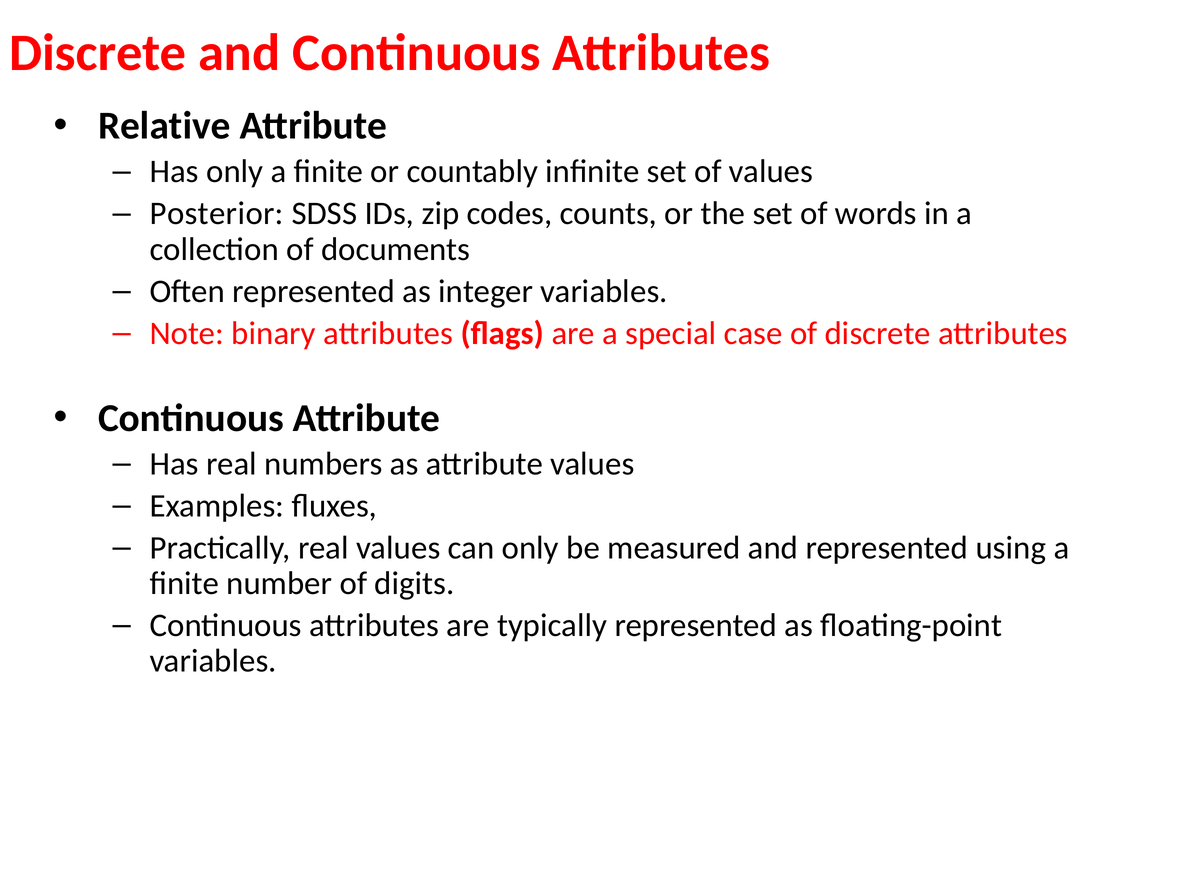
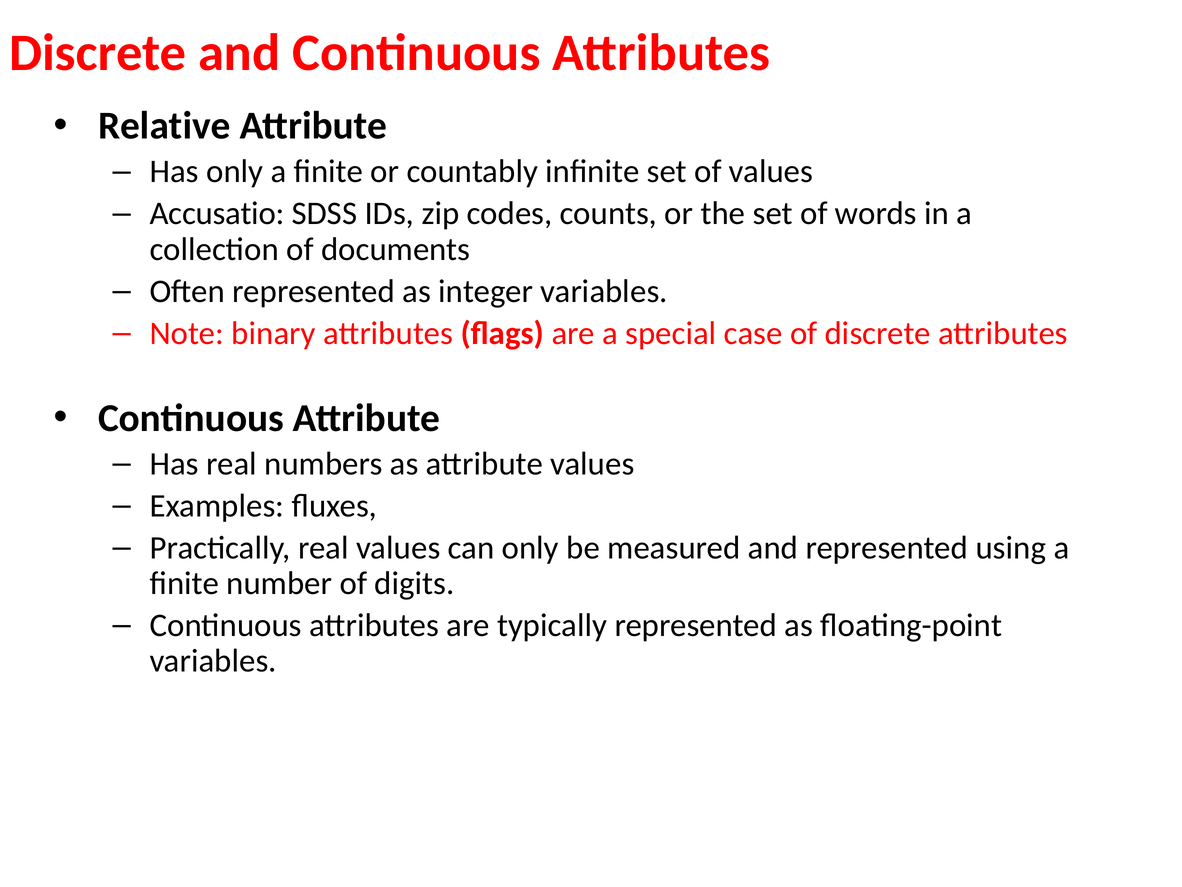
Posterior: Posterior -> Accusatio (217, 214)
